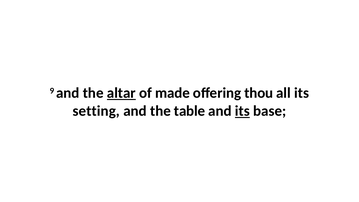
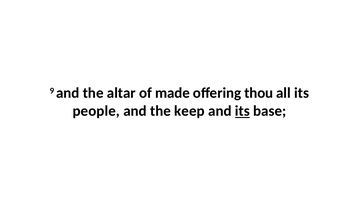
altar underline: present -> none (121, 93)
setting: setting -> people (96, 111)
table: table -> keep (189, 111)
